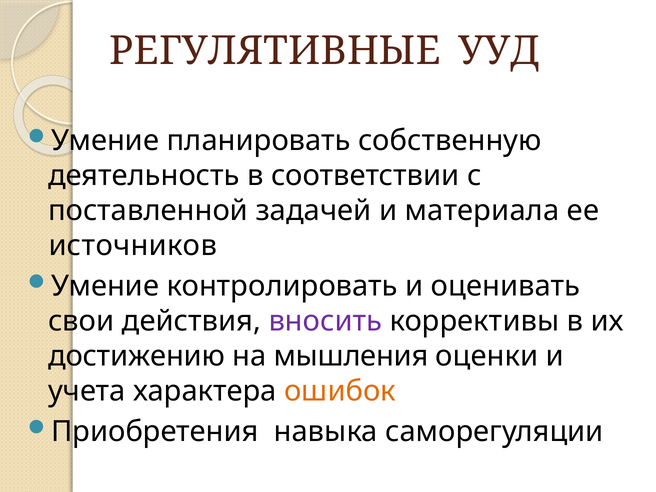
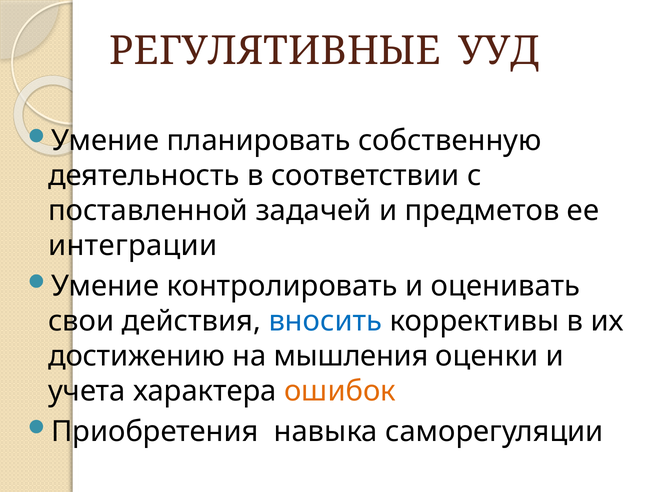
материала: материала -> предметов (482, 211)
источников: источников -> интеграции (133, 246)
вносить colour: purple -> blue (325, 321)
